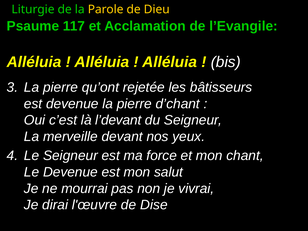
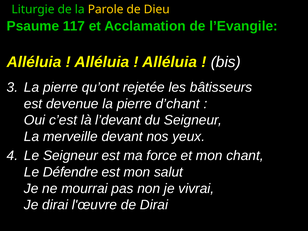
Le Devenue: Devenue -> Défendre (71, 172)
de Dise: Dise -> Dirai (154, 205)
